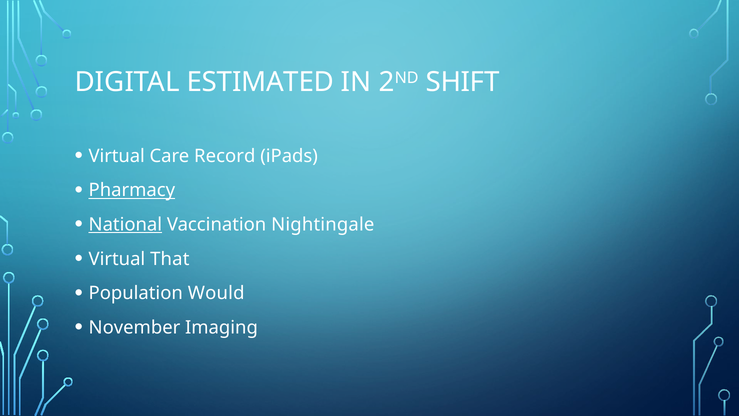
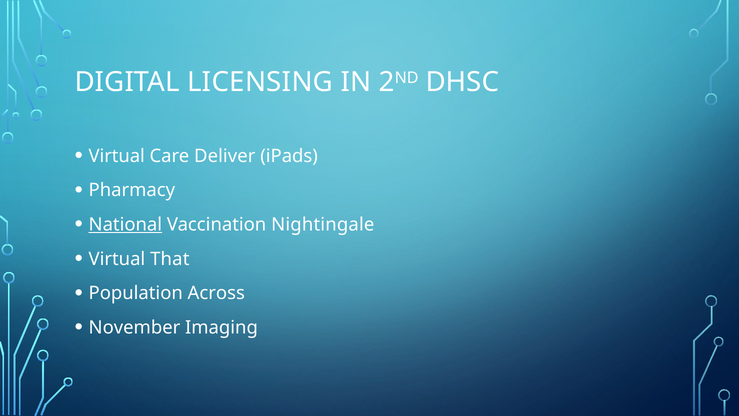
ESTIMATED: ESTIMATED -> LICENSING (260, 82)
SHIFT: SHIFT -> DHSC (462, 82)
Record: Record -> Deliver (225, 156)
Pharmacy underline: present -> none (132, 190)
Would: Would -> Across (216, 293)
